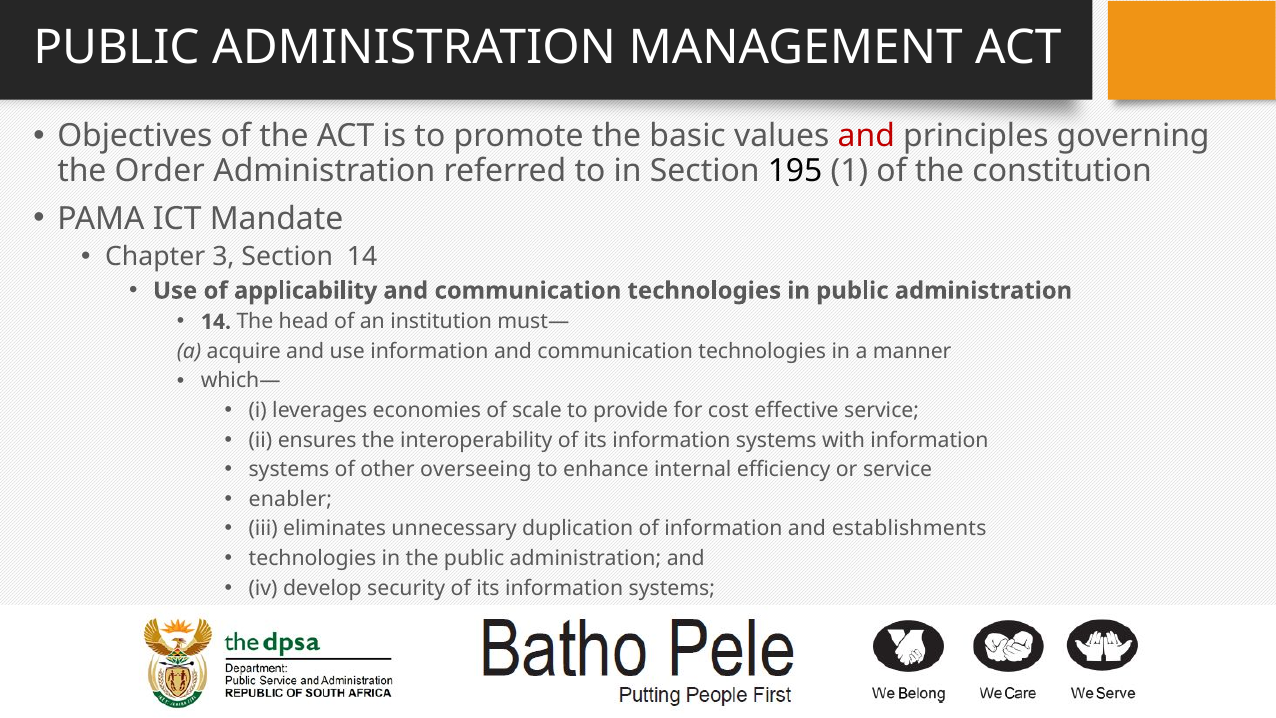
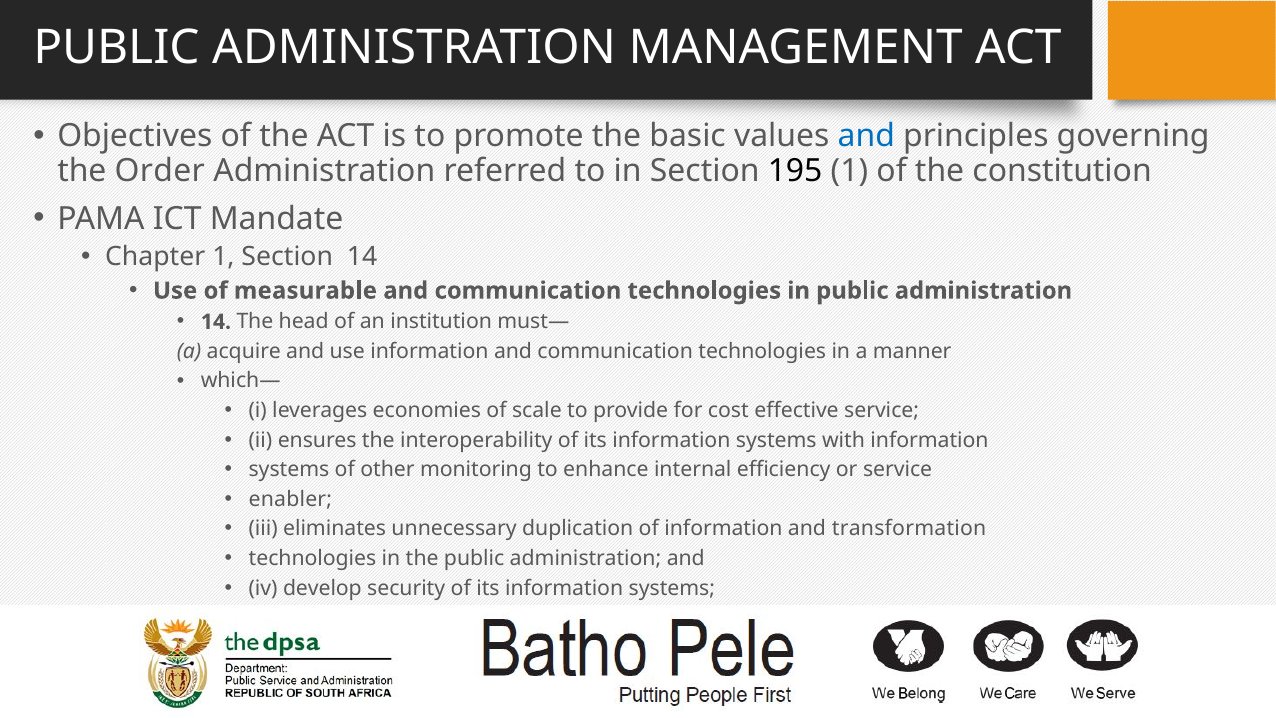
and colour: red -> blue (866, 136)
Chapter 3: 3 -> 1 (223, 257)
applicability: applicability -> measurable (305, 291)
overseeing: overseeing -> monitoring (476, 470)
establishments: establishments -> transformation (909, 529)
